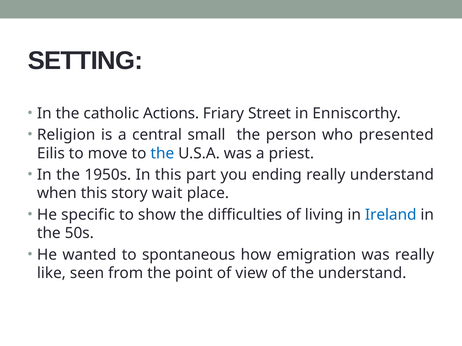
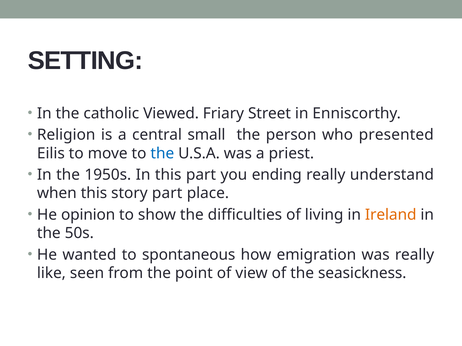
Actions: Actions -> Viewed (171, 113)
story wait: wait -> part (167, 194)
specific: specific -> opinion (88, 215)
Ireland colour: blue -> orange (391, 215)
the understand: understand -> seasickness (362, 274)
